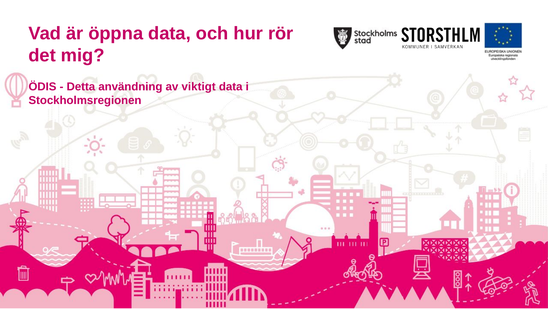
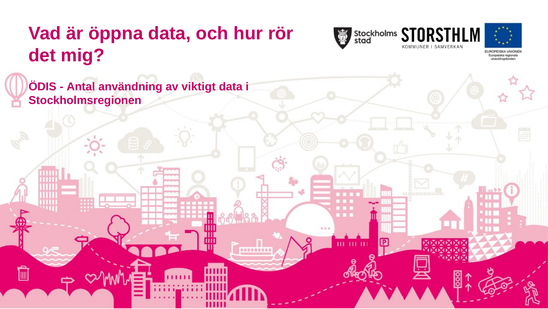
Detta: Detta -> Antal (81, 86)
